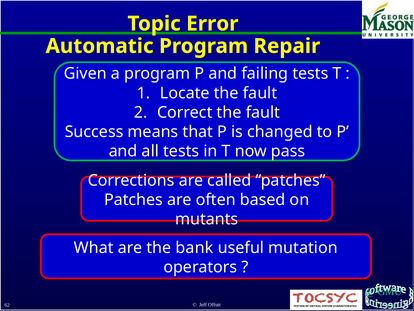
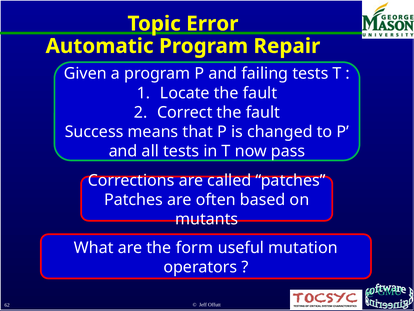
bank: bank -> form (194, 247)
